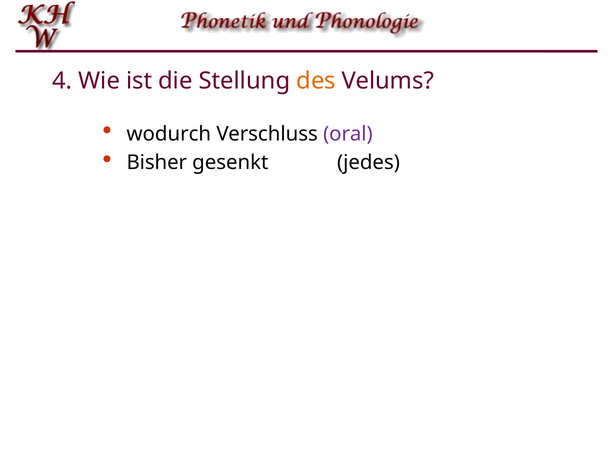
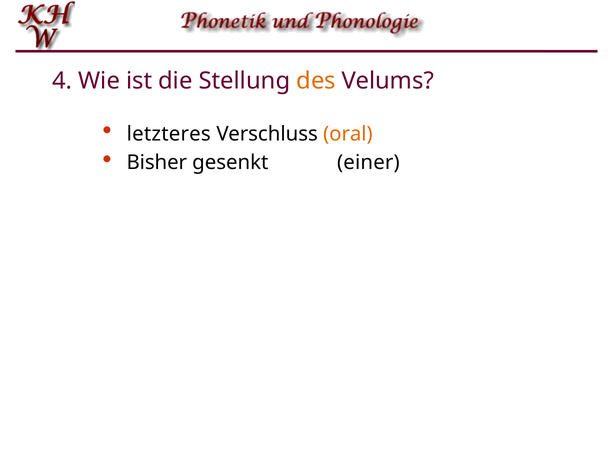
wodurch: wodurch -> letzteres (169, 134)
oral colour: purple -> orange (348, 134)
jedes: jedes -> einer (368, 163)
